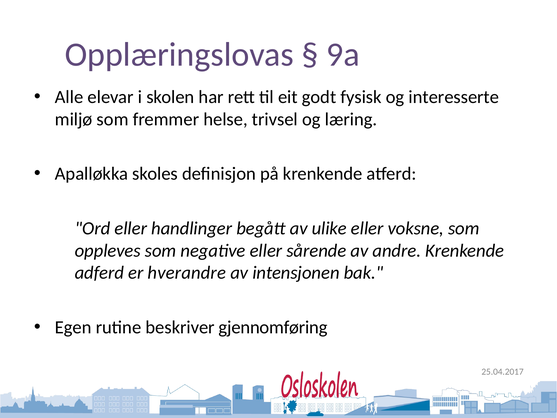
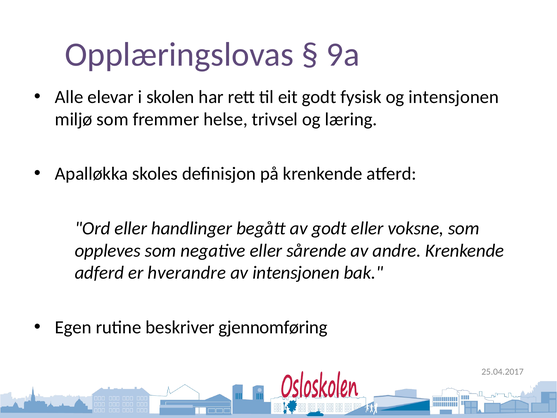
og interesserte: interesserte -> intensjonen (454, 97)
av ulike: ulike -> godt (329, 228)
